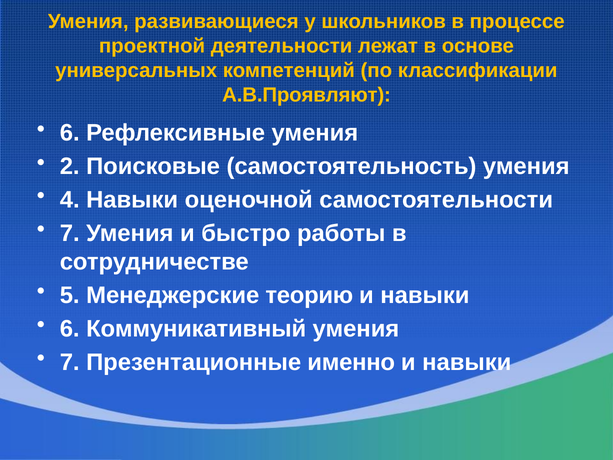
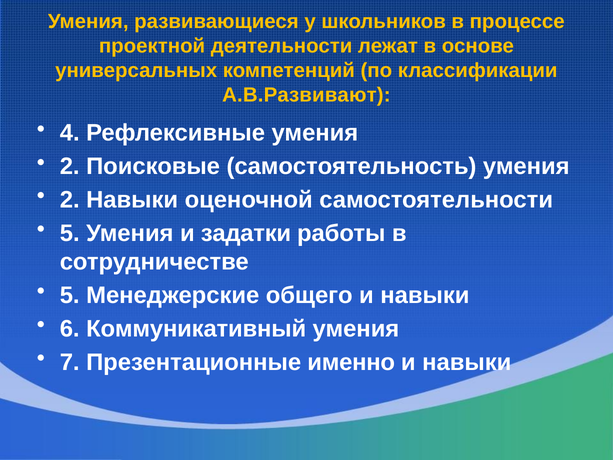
А.В.Проявляют: А.В.Проявляют -> А.В.Развивают (306, 95)
6: 6 -> 4 (70, 133)
4: 4 -> 2 (70, 200)
7: 7 -> 5 (70, 233)
быстро: быстро -> задатки (246, 233)
теорию: теорию -> общего (309, 295)
